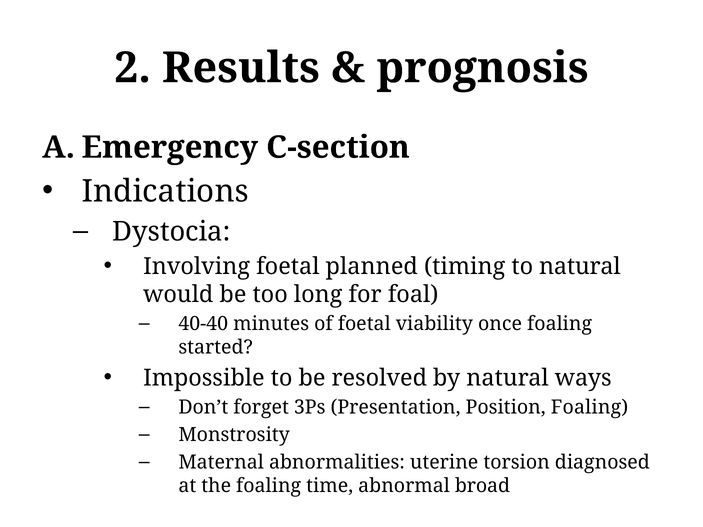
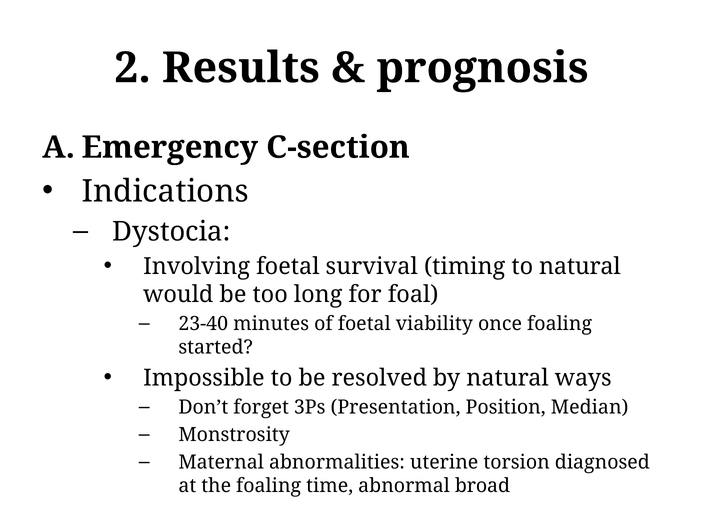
planned: planned -> survival (372, 266)
40-40: 40-40 -> 23-40 (203, 324)
Position Foaling: Foaling -> Median (590, 408)
